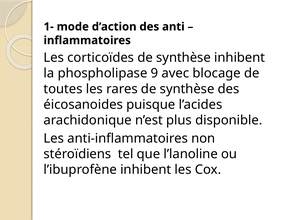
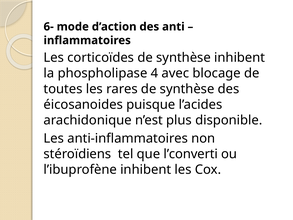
1-: 1- -> 6- (49, 27)
9: 9 -> 4 (154, 73)
l’lanoline: l’lanoline -> l’converti (191, 154)
